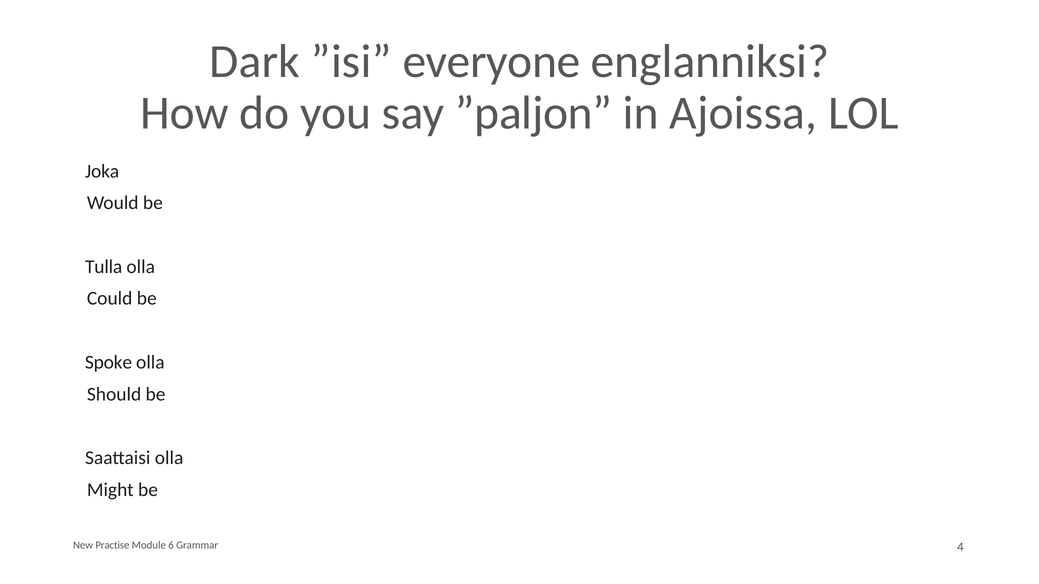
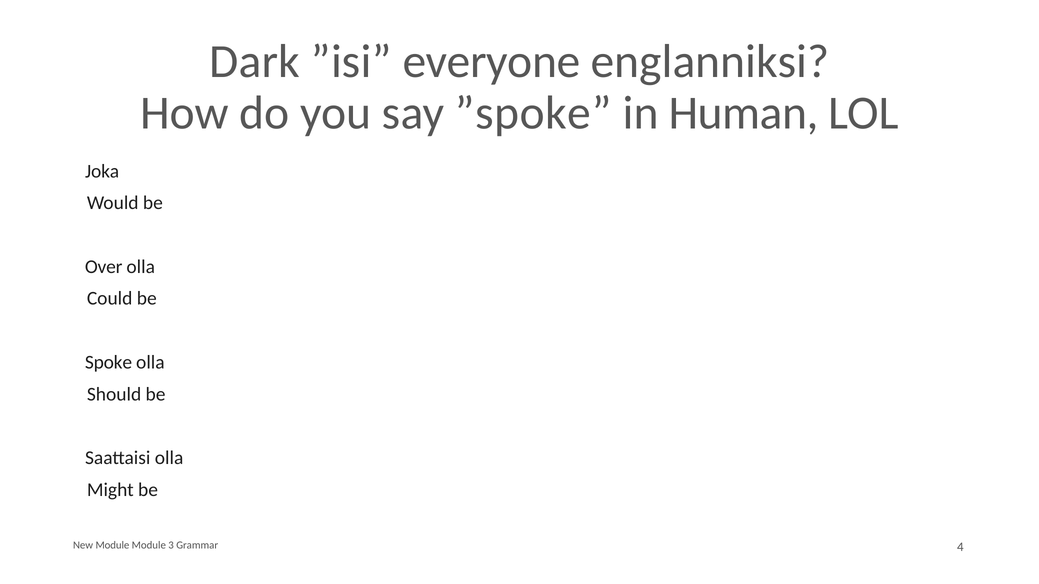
”paljon: ”paljon -> ”spoke (533, 113)
Ajoissa: Ajoissa -> Human (744, 113)
Tulla: Tulla -> Over (104, 267)
New Practise: Practise -> Module (112, 545)
6: 6 -> 3 (171, 545)
